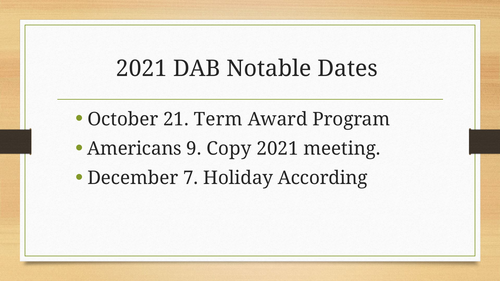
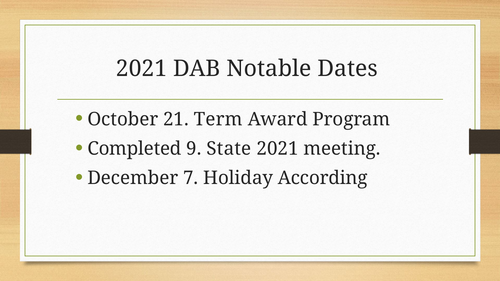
Americans: Americans -> Completed (134, 149)
Copy: Copy -> State (229, 149)
